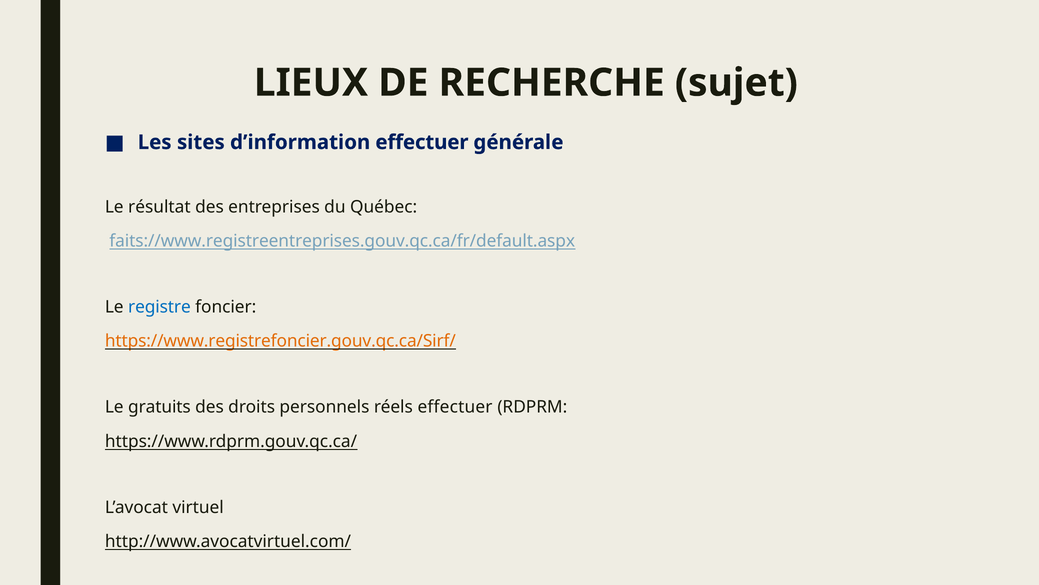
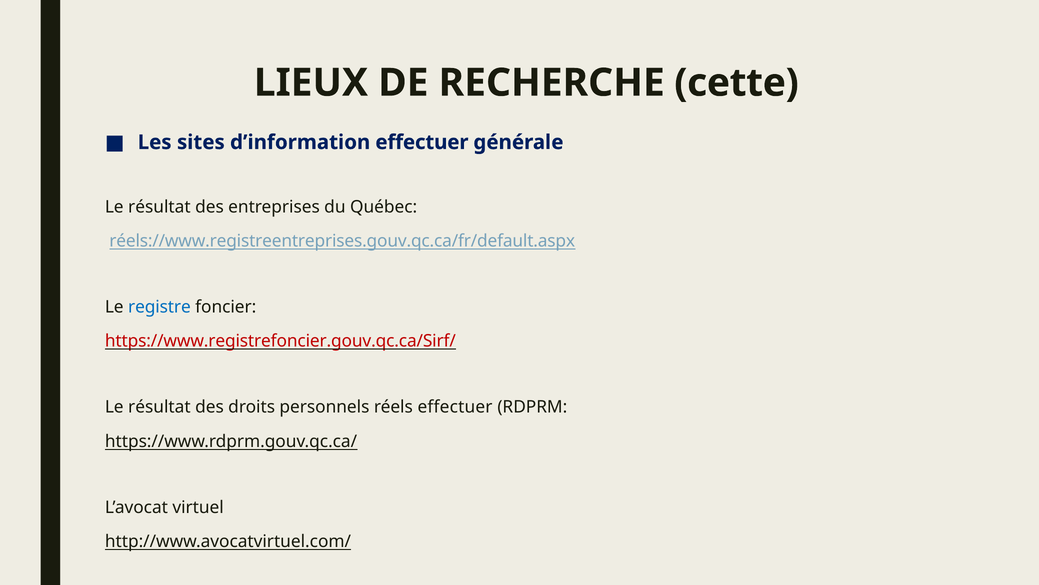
sujet: sujet -> cette (737, 83)
faits://www.registreentreprises.gouv.qc.ca/fr/default.aspx: faits://www.registreentreprises.gouv.qc.ca/fr/default.aspx -> réels://www.registreentreprises.gouv.qc.ca/fr/default.aspx (342, 241)
https://www.registrefoncier.gouv.qc.ca/Sirf/ colour: orange -> red (280, 341)
gratuits: gratuits -> résultat (159, 407)
